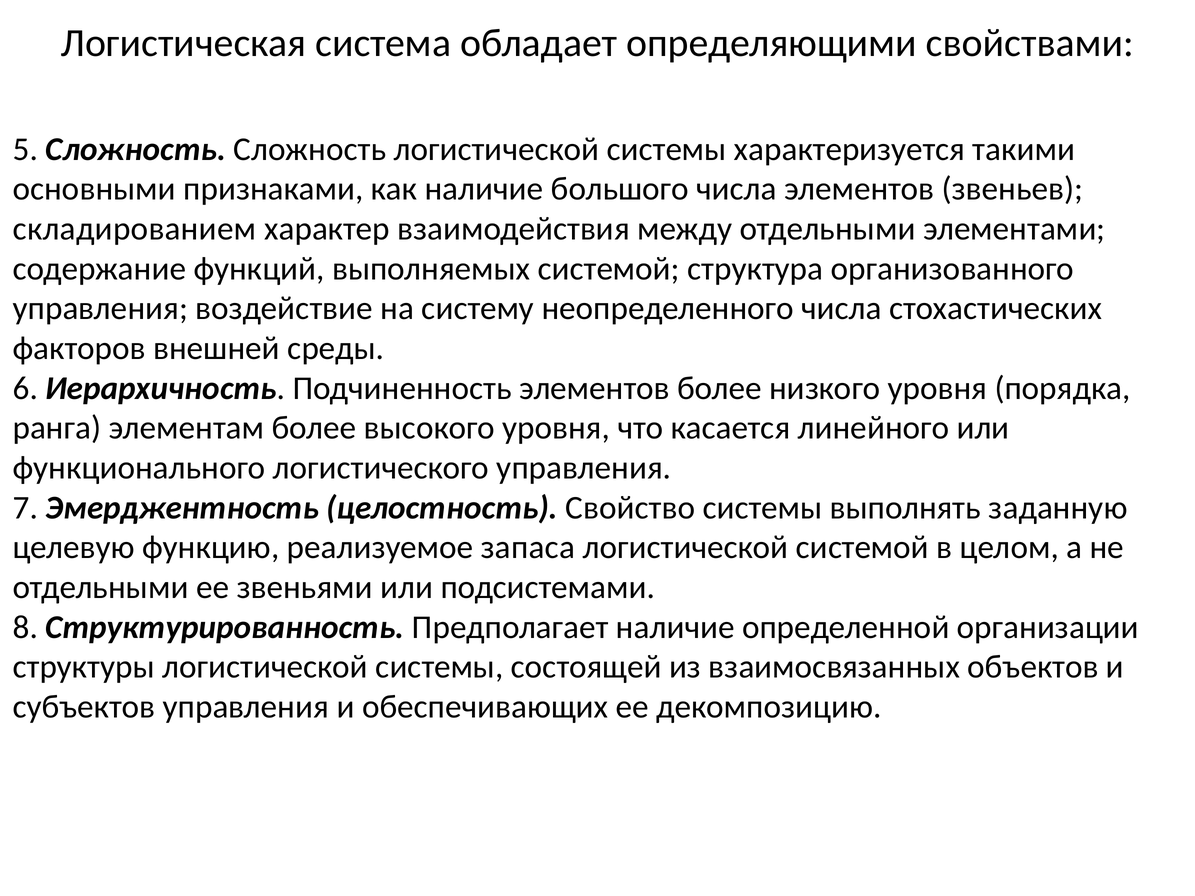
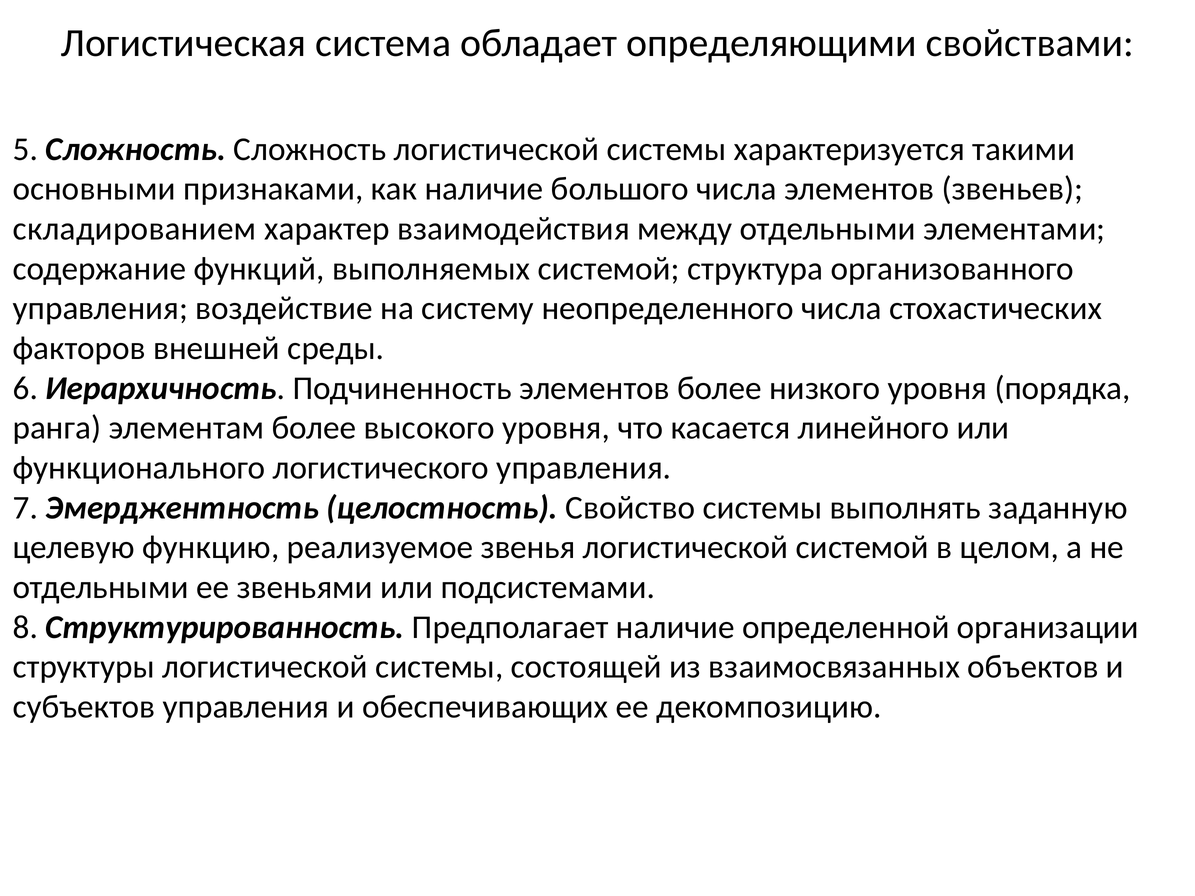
запаса: запаса -> звенья (528, 548)
